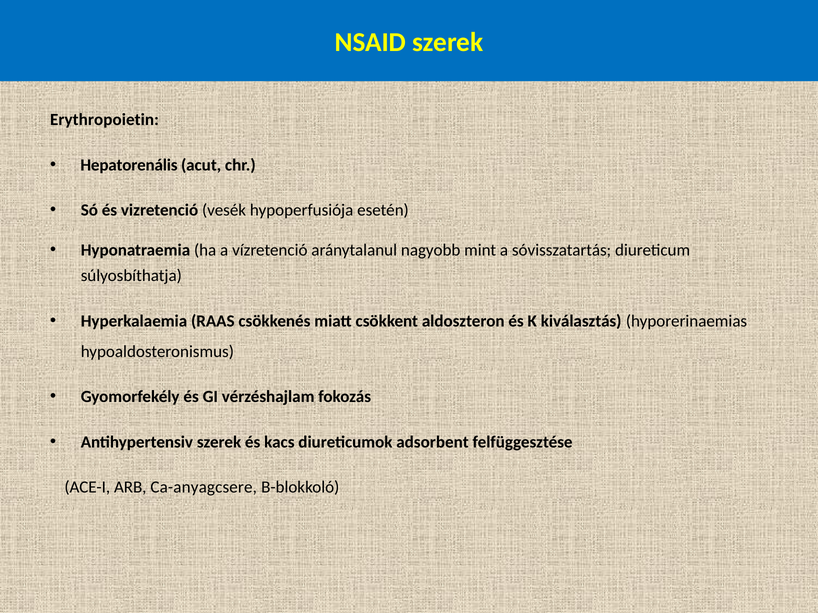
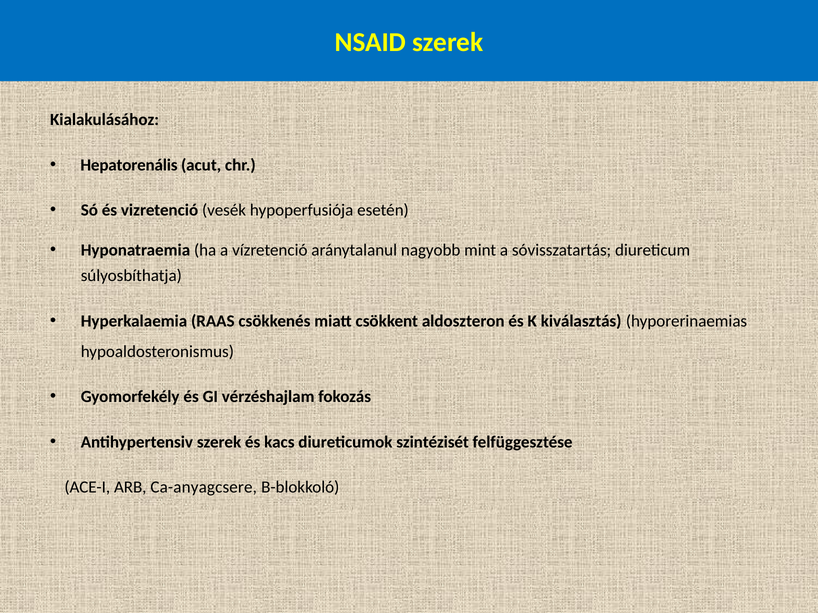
Erythropoietin: Erythropoietin -> Kialakulásához (105, 120)
adsorbent: adsorbent -> szintézisét (433, 442)
